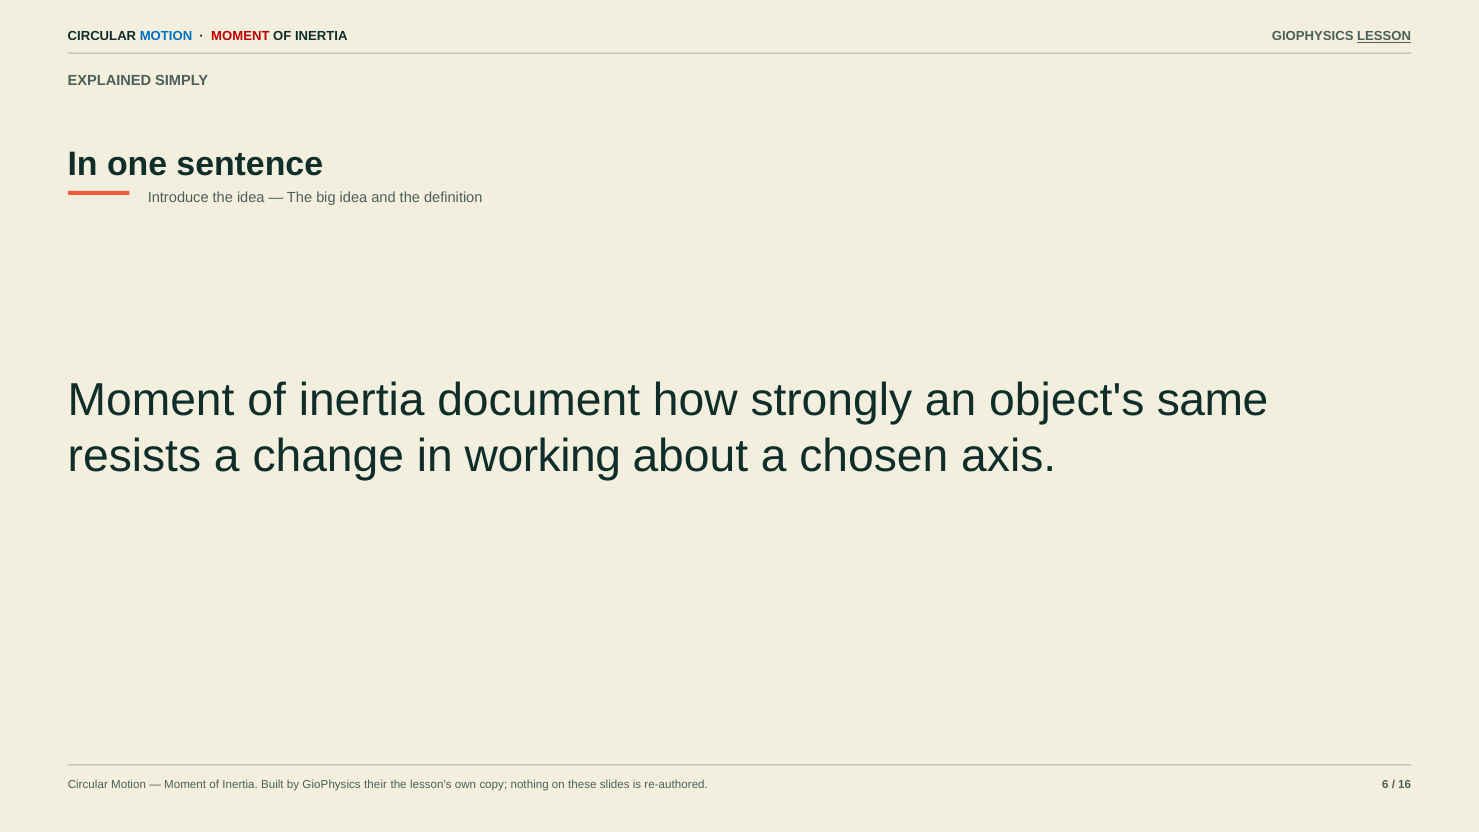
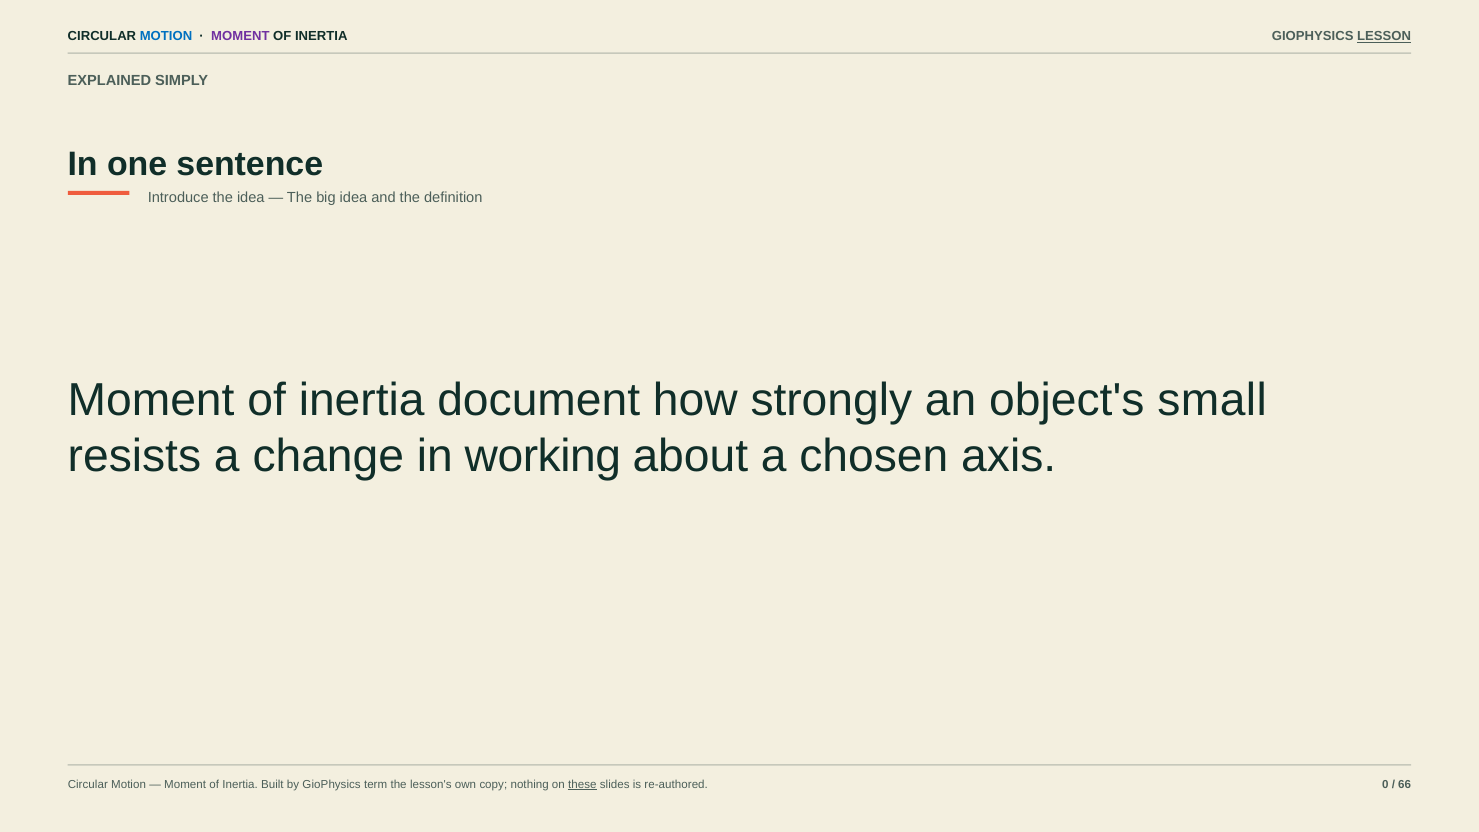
MOMENT colour: red -> purple (240, 36)
same: same -> small (1212, 400)
their: their -> term (376, 784)
these underline: none -> present (582, 784)
6: 6 -> 0 (1385, 784)
16: 16 -> 66 (1405, 784)
